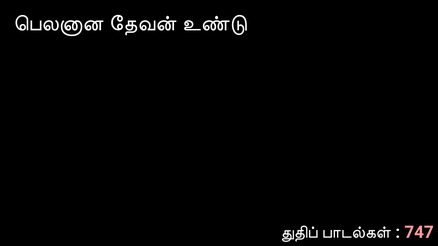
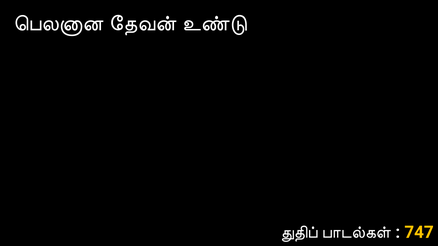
747 colour: pink -> yellow (419, 233)
